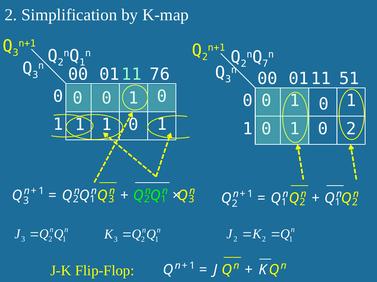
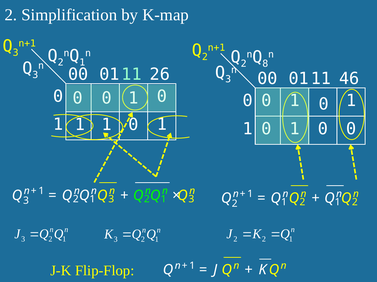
7: 7 -> 8 (265, 64)
76: 76 -> 26 (160, 75)
51: 51 -> 46 (349, 79)
2: 2 -> 0 (351, 129)
